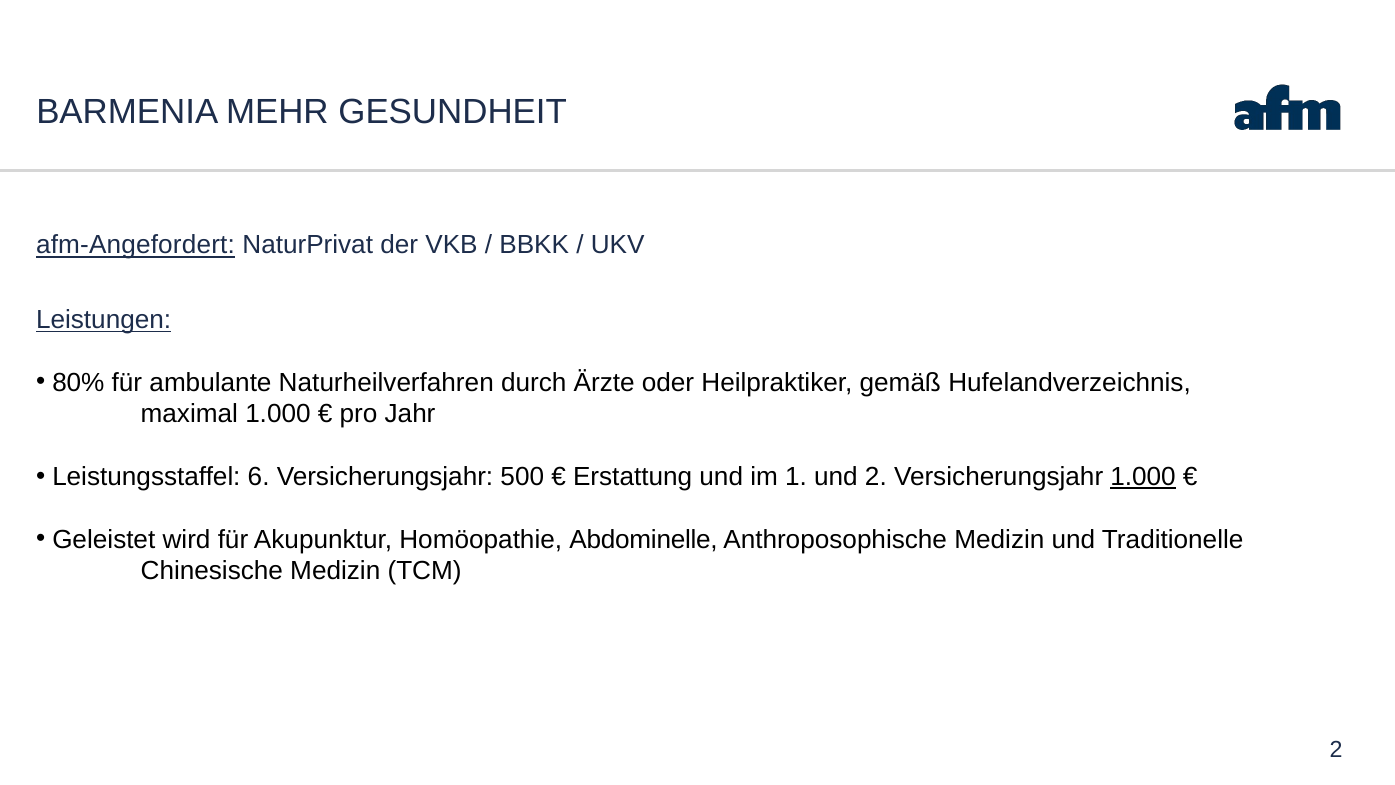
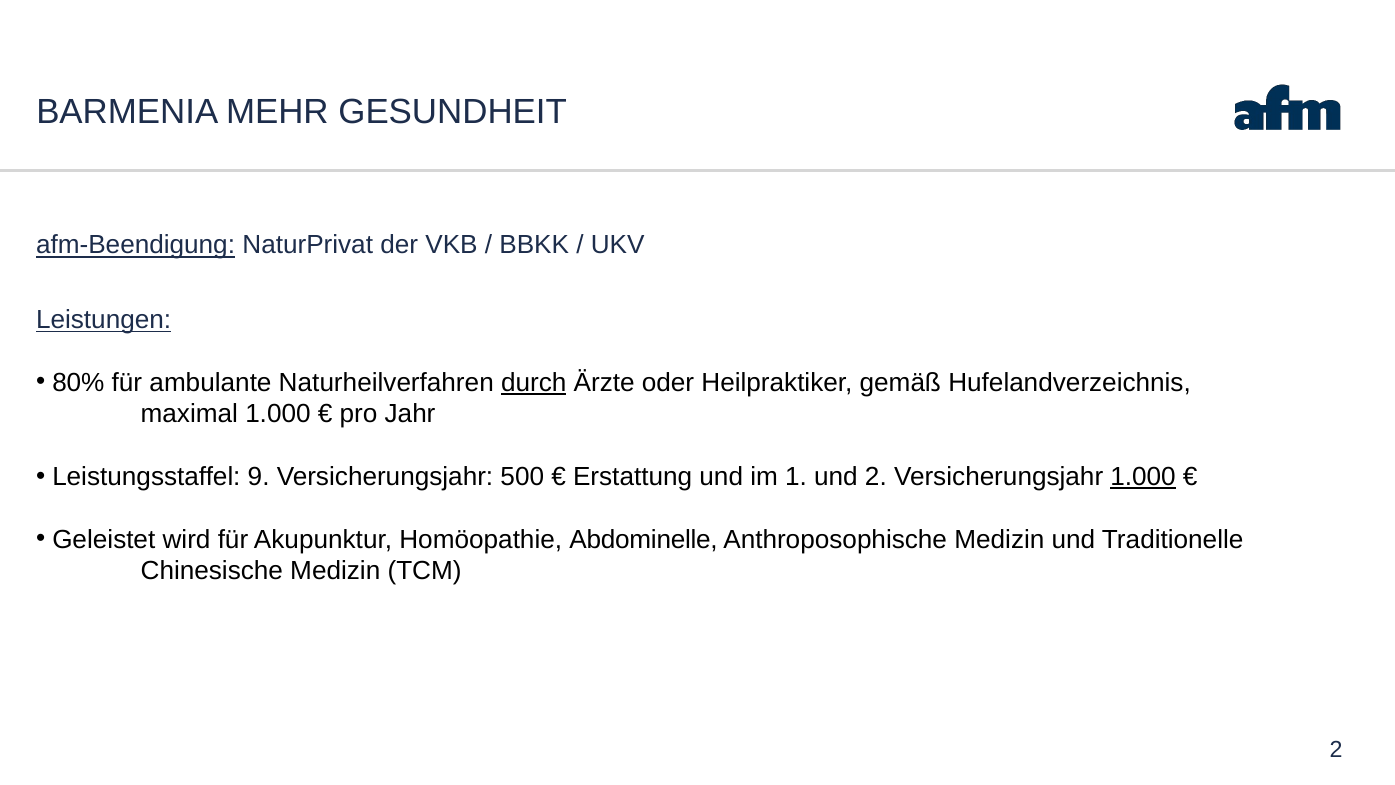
afm-Angefordert: afm-Angefordert -> afm-Beendigung (136, 245)
durch underline: none -> present (534, 382)
6: 6 -> 9 (259, 477)
